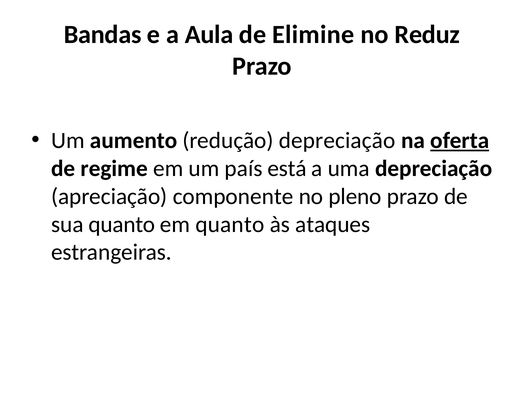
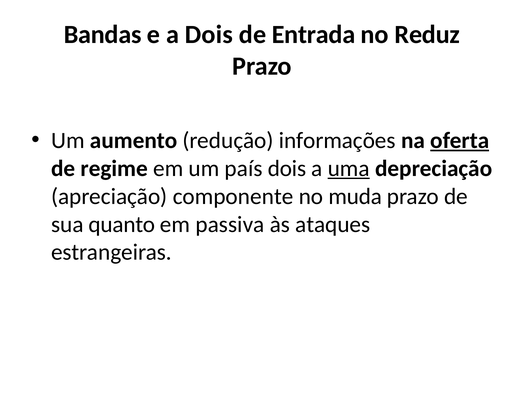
a Aula: Aula -> Dois (209, 35)
Elimine: Elimine -> Entrada (314, 35)
redução depreciação: depreciação -> informações (337, 140)
país está: está -> dois (287, 168)
uma underline: none -> present (349, 168)
pleno: pleno -> muda (355, 196)
em quanto: quanto -> passiva (230, 224)
